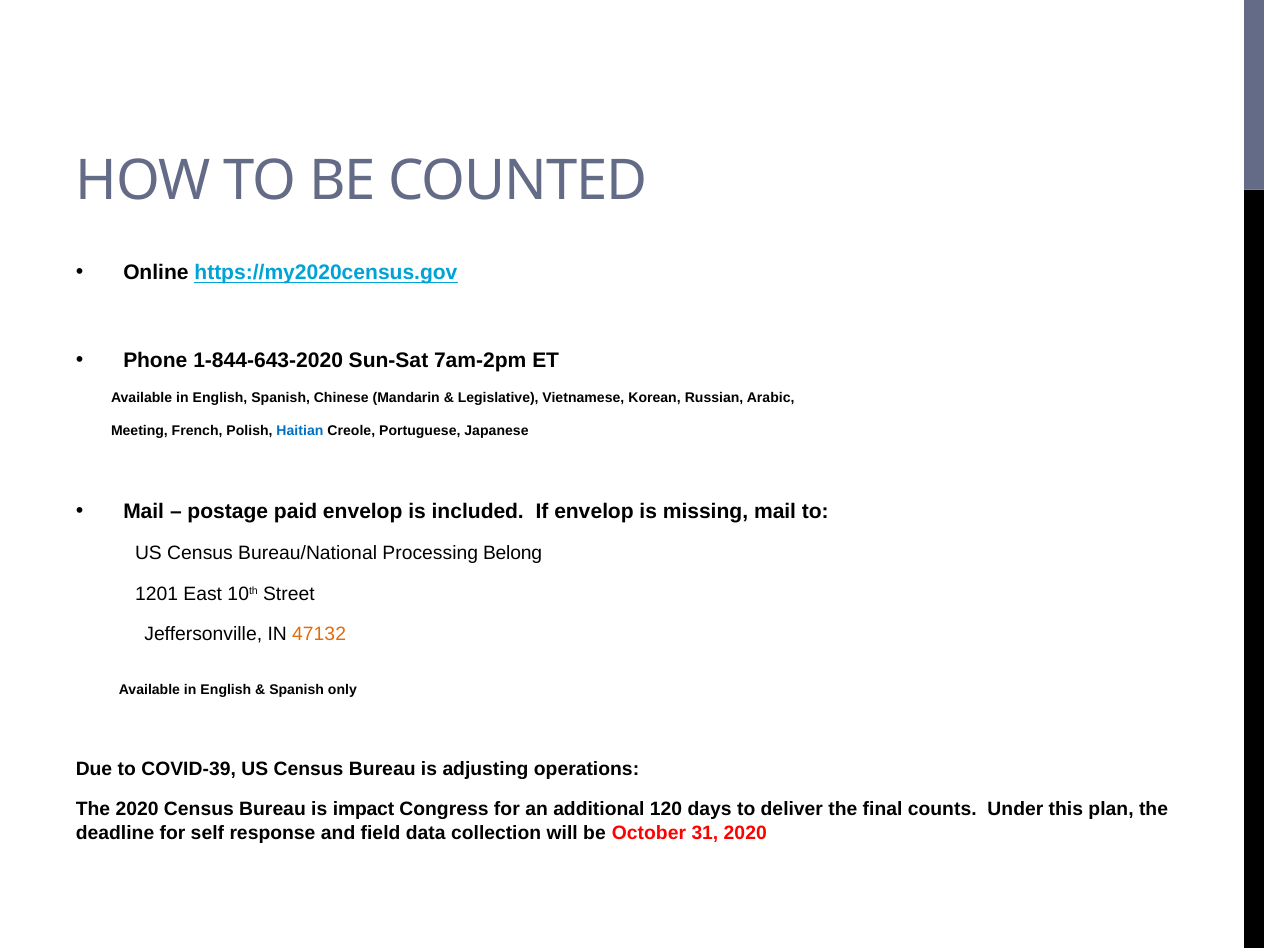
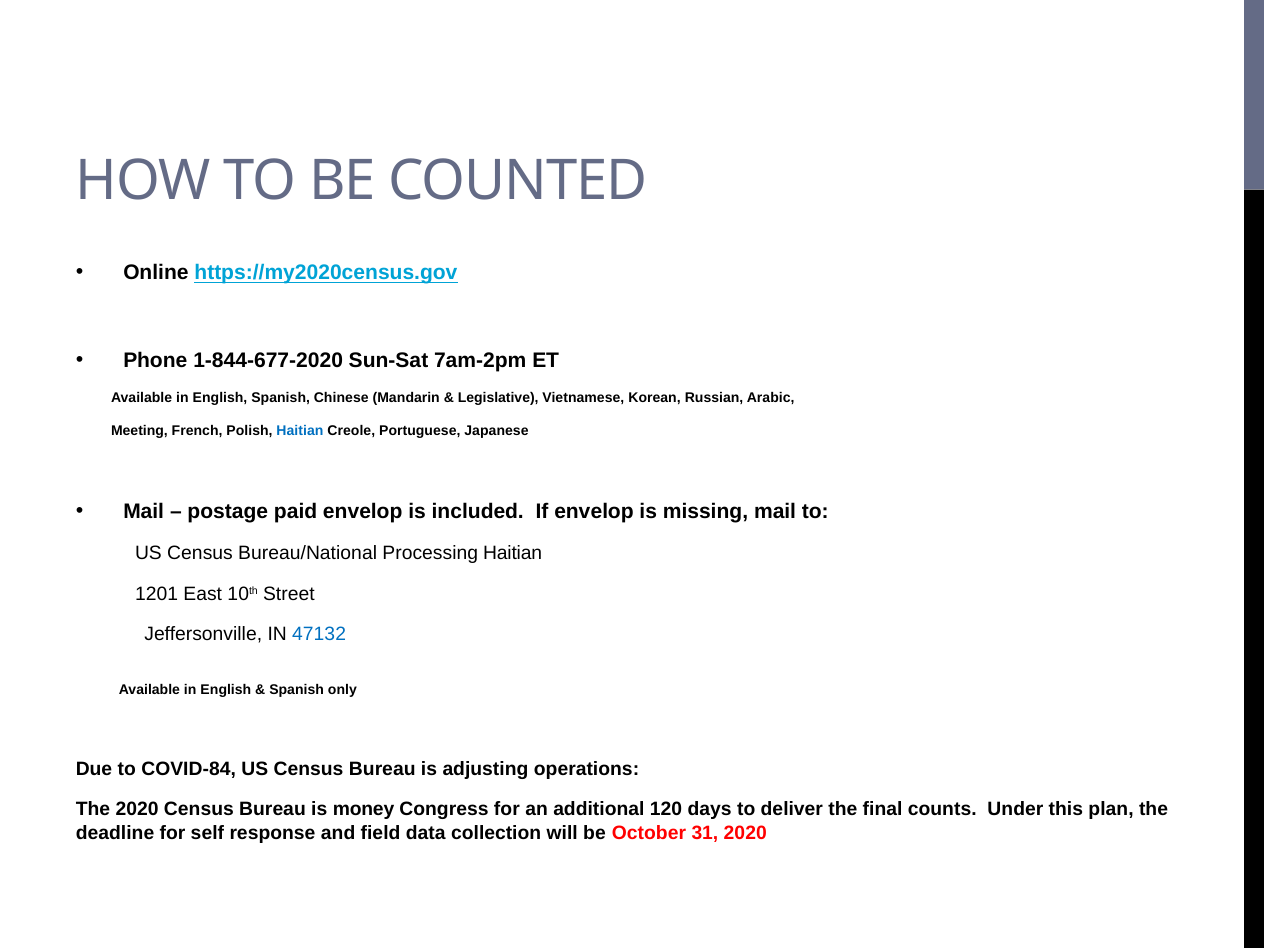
1-844-643-2020: 1-844-643-2020 -> 1-844-677-2020 (268, 361)
Processing Belong: Belong -> Haitian (513, 553)
47132 colour: orange -> blue (319, 635)
COVID-39: COVID-39 -> COVID-84 (189, 769)
impact: impact -> money (364, 809)
